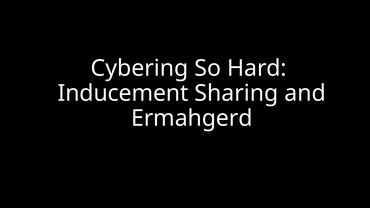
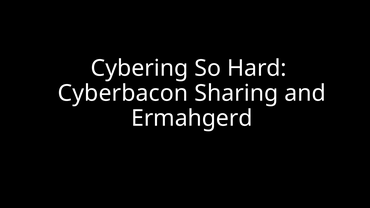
Inducement: Inducement -> Cyberbacon (123, 93)
